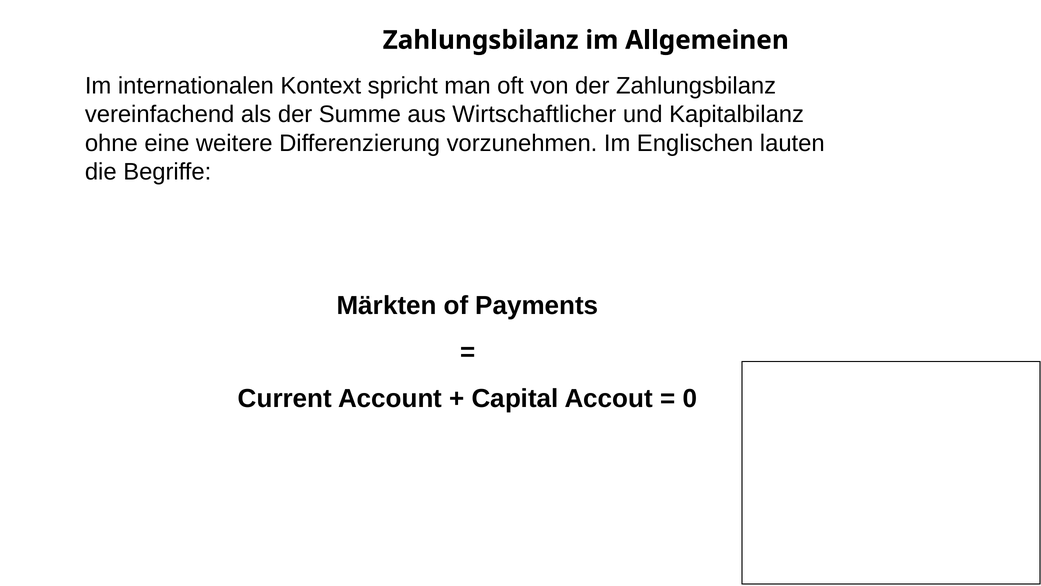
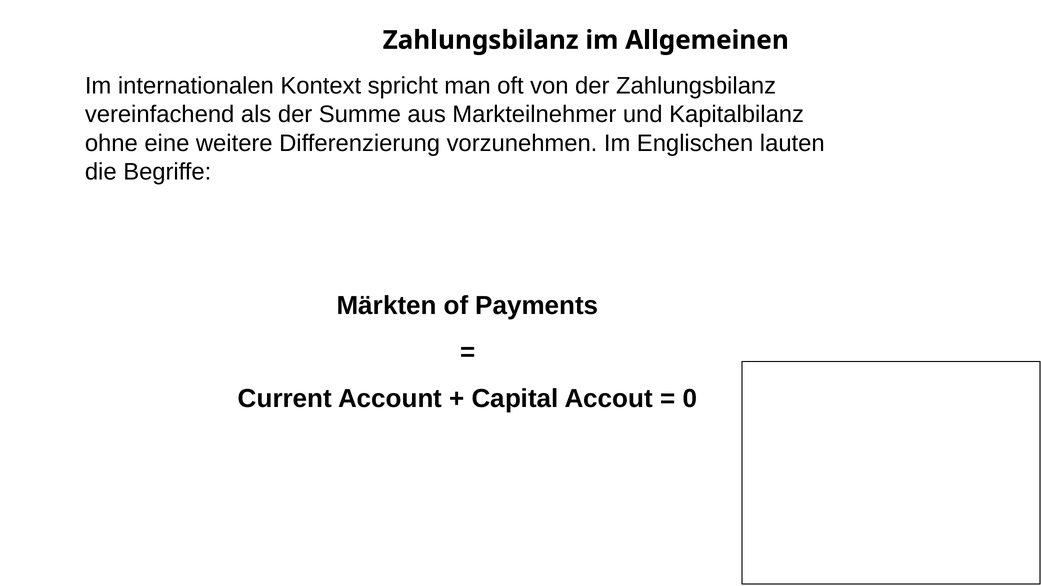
Wirtschaftlicher: Wirtschaftlicher -> Markteilnehmer (534, 115)
